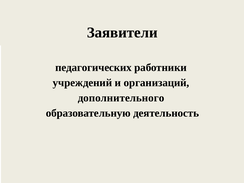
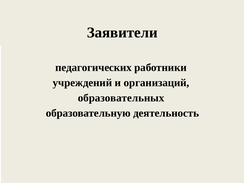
дополнительного: дополнительного -> образовательных (121, 98)
